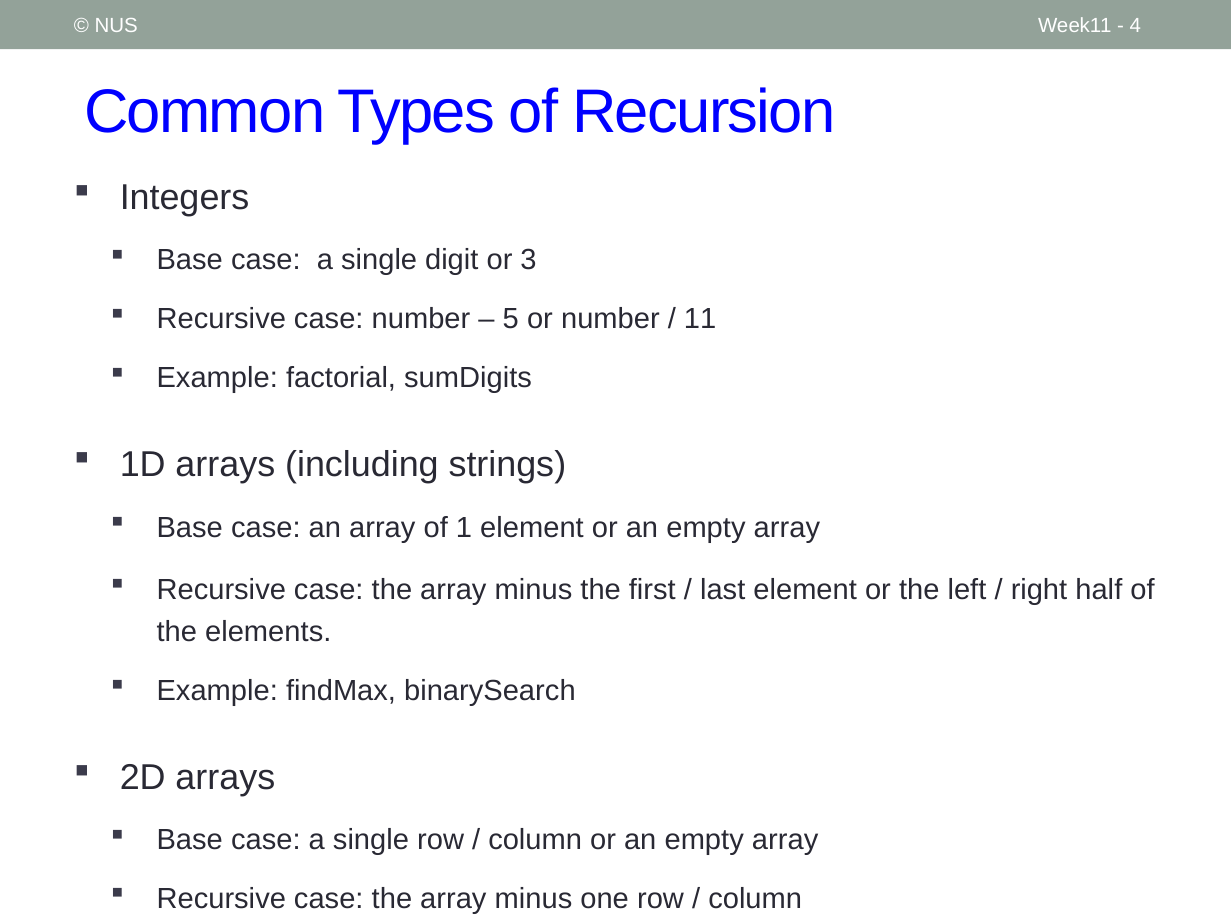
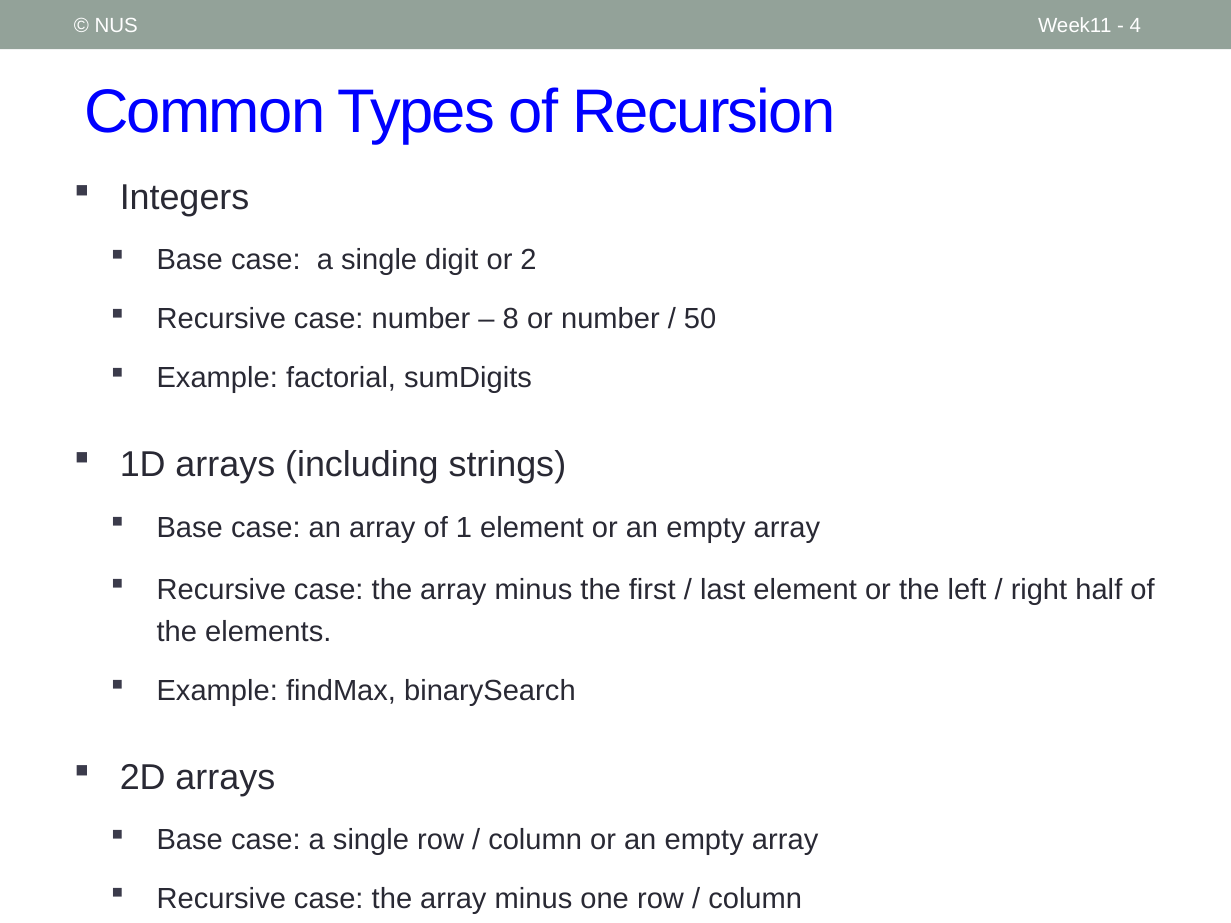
3: 3 -> 2 (529, 260)
5: 5 -> 8 (511, 319)
11: 11 -> 50 (700, 319)
